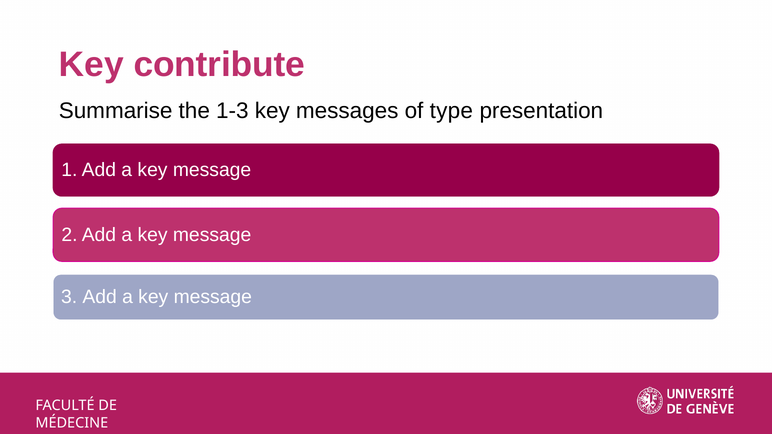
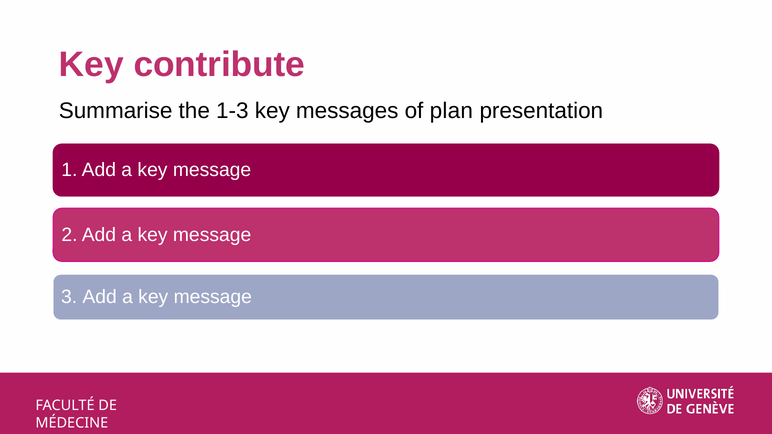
type: type -> plan (451, 111)
